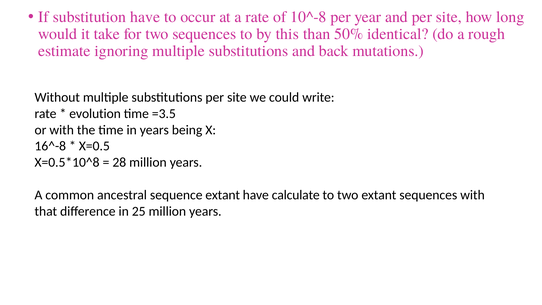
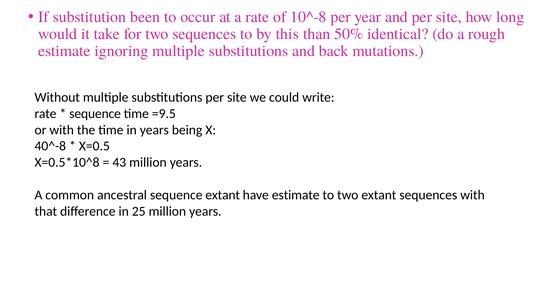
substitution have: have -> been (145, 17)
evolution: evolution -> sequence (95, 114)
=3.5: =3.5 -> =9.5 (164, 114)
16^-8: 16^-8 -> 40^-8 (50, 146)
28: 28 -> 43 (119, 162)
have calculate: calculate -> estimate (296, 195)
